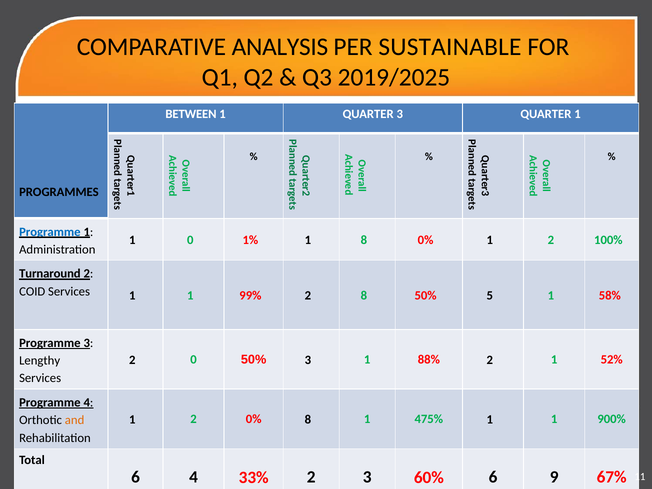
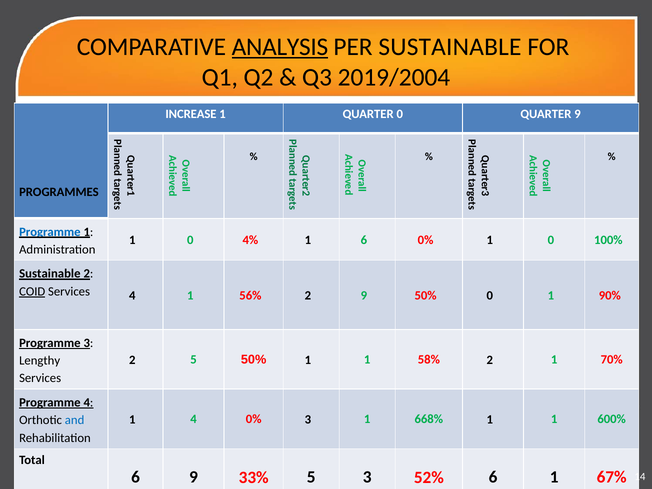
ANALYSIS underline: none -> present (280, 47)
2019/2025: 2019/2025 -> 2019/2004 (394, 77)
BETWEEN: BETWEEN -> INCREASE (191, 114)
QUARTER 3: 3 -> 0 (400, 114)
QUARTER 1: 1 -> 9 (577, 114)
1%: 1% -> 4% (250, 240)
1 8: 8 -> 6 (364, 240)
0% 1 2: 2 -> 0 (551, 240)
Turnaround: Turnaround -> Sustainable (50, 274)
COID underline: none -> present (32, 292)
Services 1: 1 -> 4 (132, 295)
99%: 99% -> 56% (250, 295)
2 8: 8 -> 9 (364, 295)
50% 5: 5 -> 0 (490, 295)
58%: 58% -> 90% (610, 295)
2 0: 0 -> 5 (194, 359)
50% 3: 3 -> 1 (308, 360)
88%: 88% -> 58% (429, 359)
52%: 52% -> 70% (612, 359)
2: 2 -> 4 (194, 419)
0% 8: 8 -> 3 (308, 420)
475%: 475% -> 668% (429, 419)
900%: 900% -> 600% (612, 419)
and colour: orange -> blue (75, 420)
6 4: 4 -> 9 (194, 477)
33% 2: 2 -> 5 (311, 477)
60%: 60% -> 52% (429, 477)
6 9: 9 -> 1 (554, 477)
11: 11 -> 14 (640, 477)
